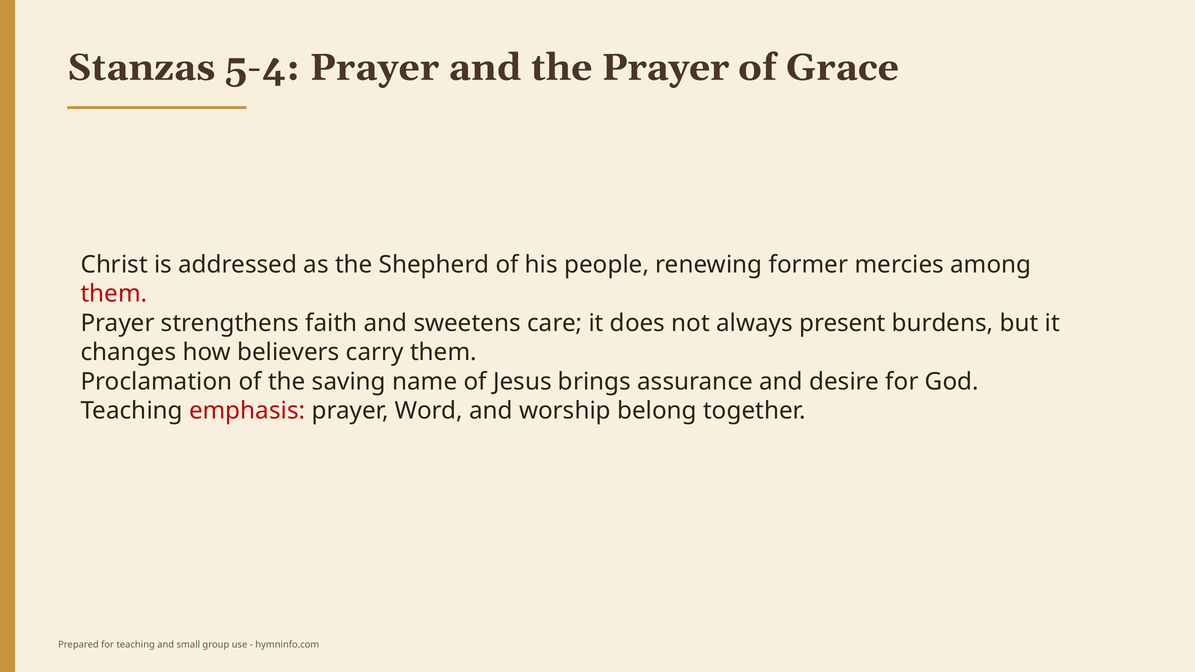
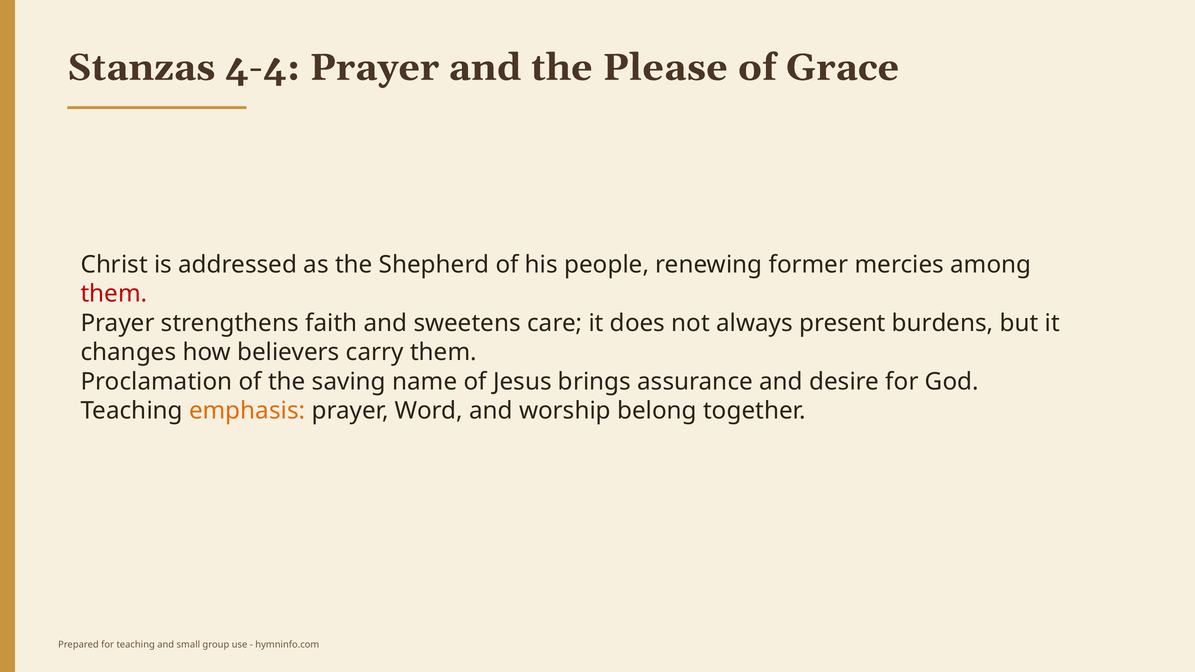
5-4: 5-4 -> 4-4 (263, 68)
the Prayer: Prayer -> Please (665, 68)
emphasis colour: red -> orange (247, 411)
